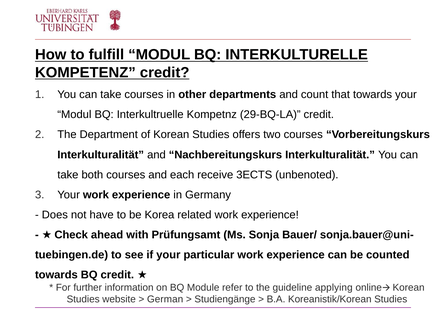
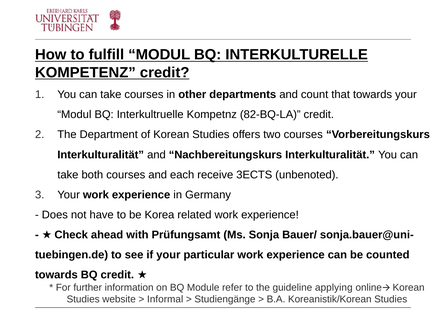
29-BQ-LA: 29-BQ-LA -> 82-BQ-LA (270, 115)
German: German -> Informal (165, 300)
